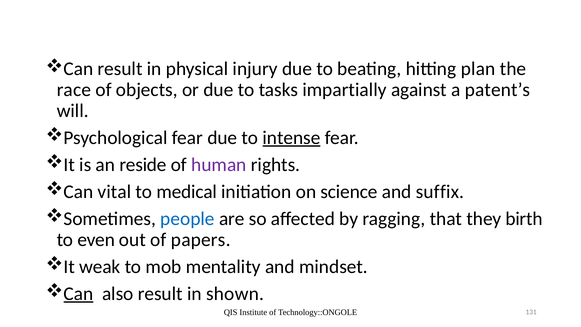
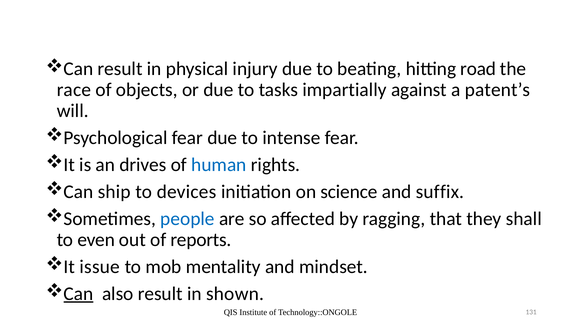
plan: plan -> road (478, 69)
intense underline: present -> none (291, 138)
reside: reside -> drives (143, 165)
human colour: purple -> blue (219, 165)
vital: vital -> ship (114, 192)
medical: medical -> devices (187, 192)
birth: birth -> shall (524, 219)
papers: papers -> reports (201, 240)
weak: weak -> issue (100, 267)
